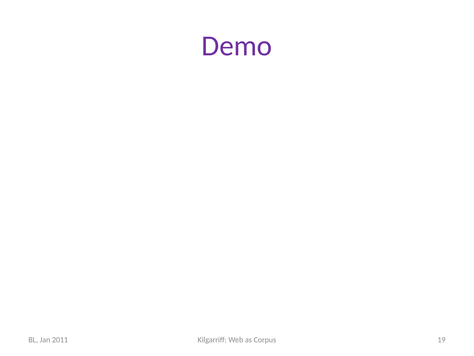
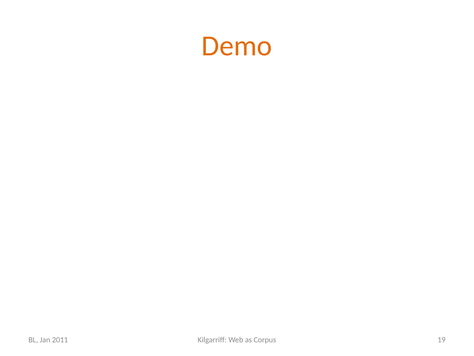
Demo colour: purple -> orange (237, 46)
